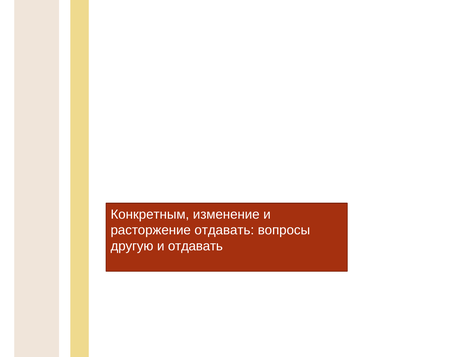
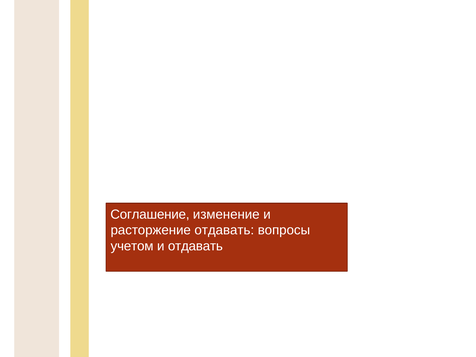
Конкретным: Конкретным -> Соглашение (150, 214)
другую: другую -> учетом (132, 246)
